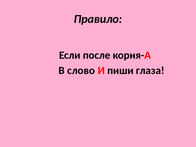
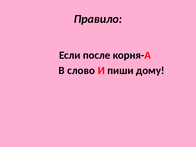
глаза: глаза -> дому (150, 70)
